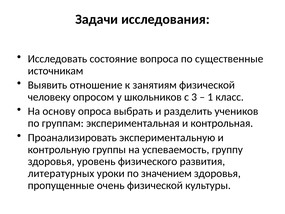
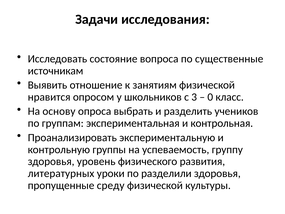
человеку: человеку -> нравится (49, 97)
1: 1 -> 0 (210, 97)
значением: значением -> разделили (166, 173)
очень: очень -> среду (111, 185)
